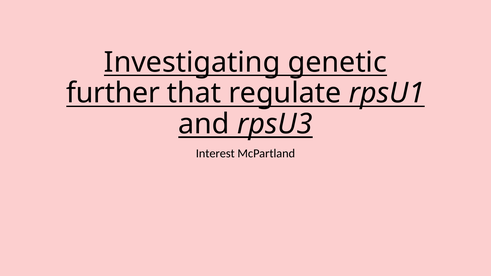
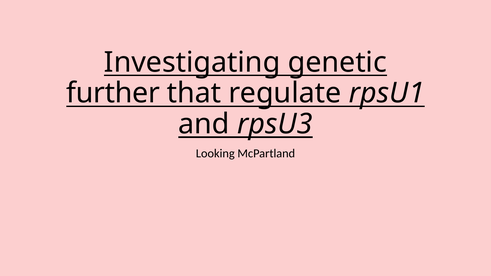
Interest: Interest -> Looking (215, 153)
